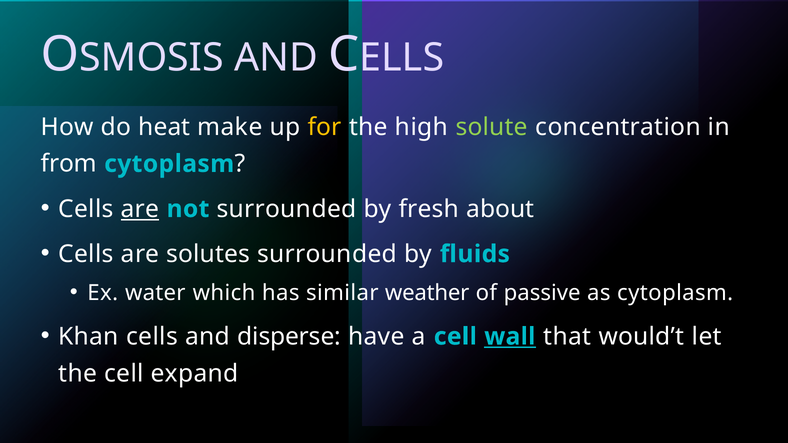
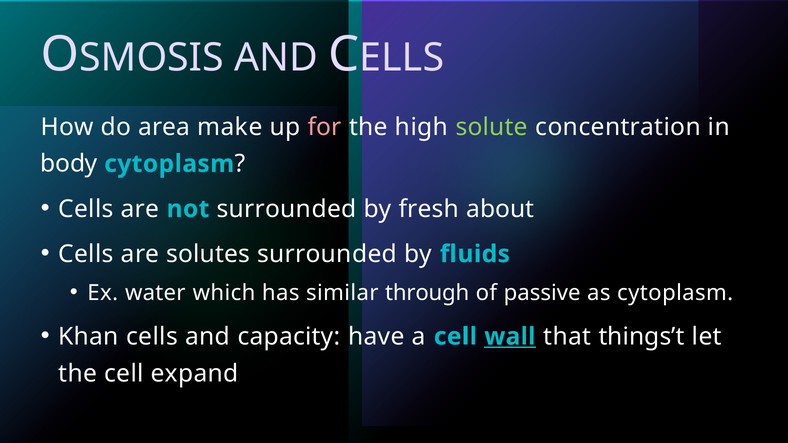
heat: heat -> area (164, 127)
for colour: yellow -> pink (325, 127)
from: from -> body (69, 164)
are underline: present -> none (140, 209)
weather: weather -> through (427, 293)
disperse: disperse -> capacity (289, 337)
would’t: would’t -> things’t (642, 337)
